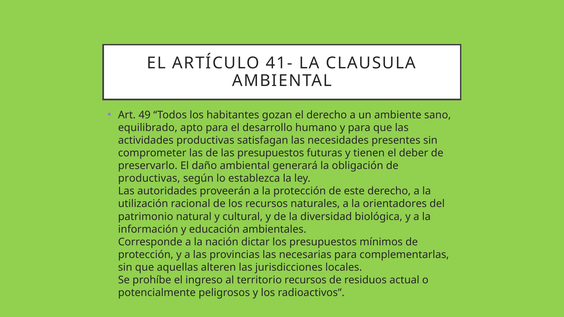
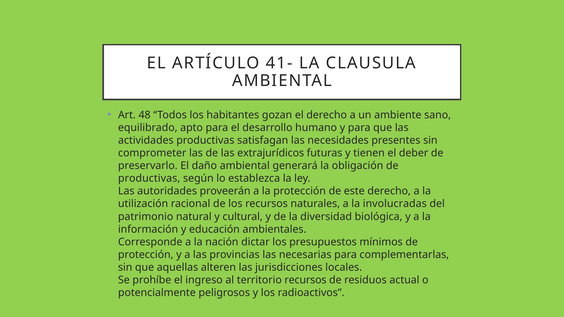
49: 49 -> 48 (145, 115)
las presupuestos: presupuestos -> extrajurídicos (271, 153)
orientadores: orientadores -> involucradas (395, 204)
